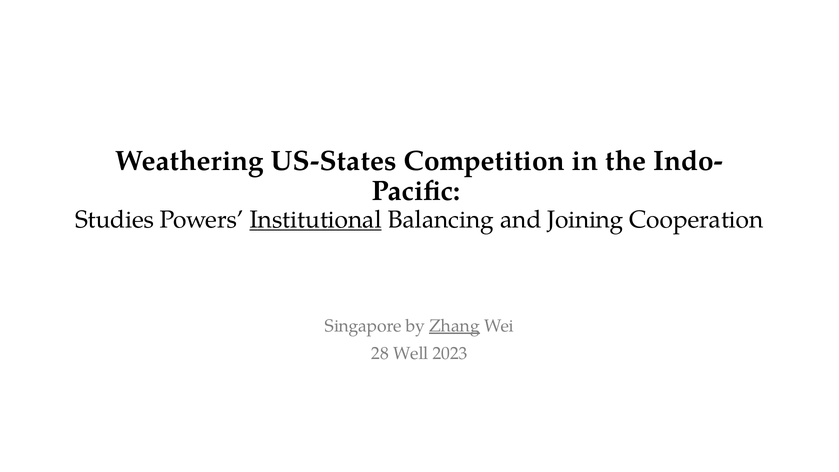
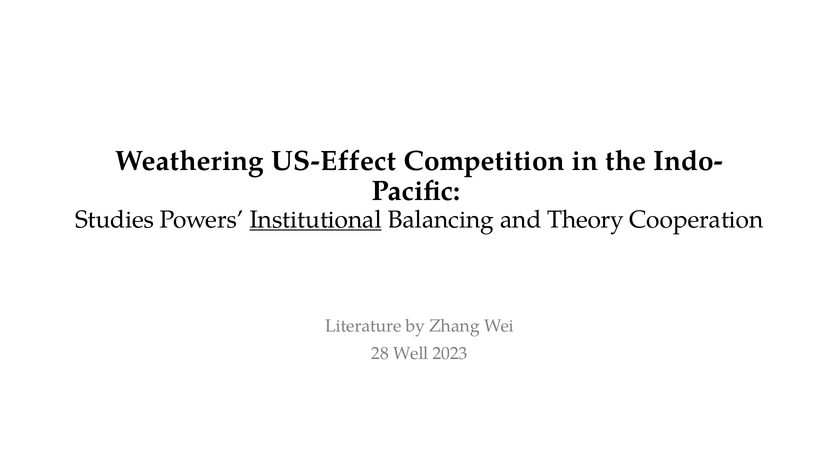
US-States: US-States -> US-Effect (334, 161)
Joining: Joining -> Theory (585, 219)
Singapore: Singapore -> Literature (363, 326)
Zhang underline: present -> none (454, 326)
